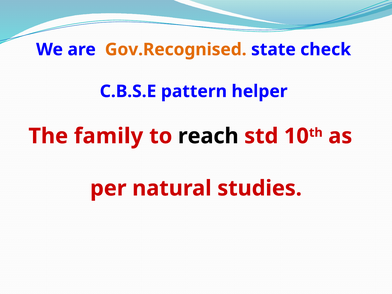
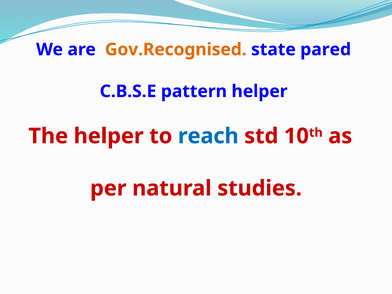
check: check -> pared (326, 50)
The family: family -> helper (109, 136)
reach colour: black -> blue (208, 136)
